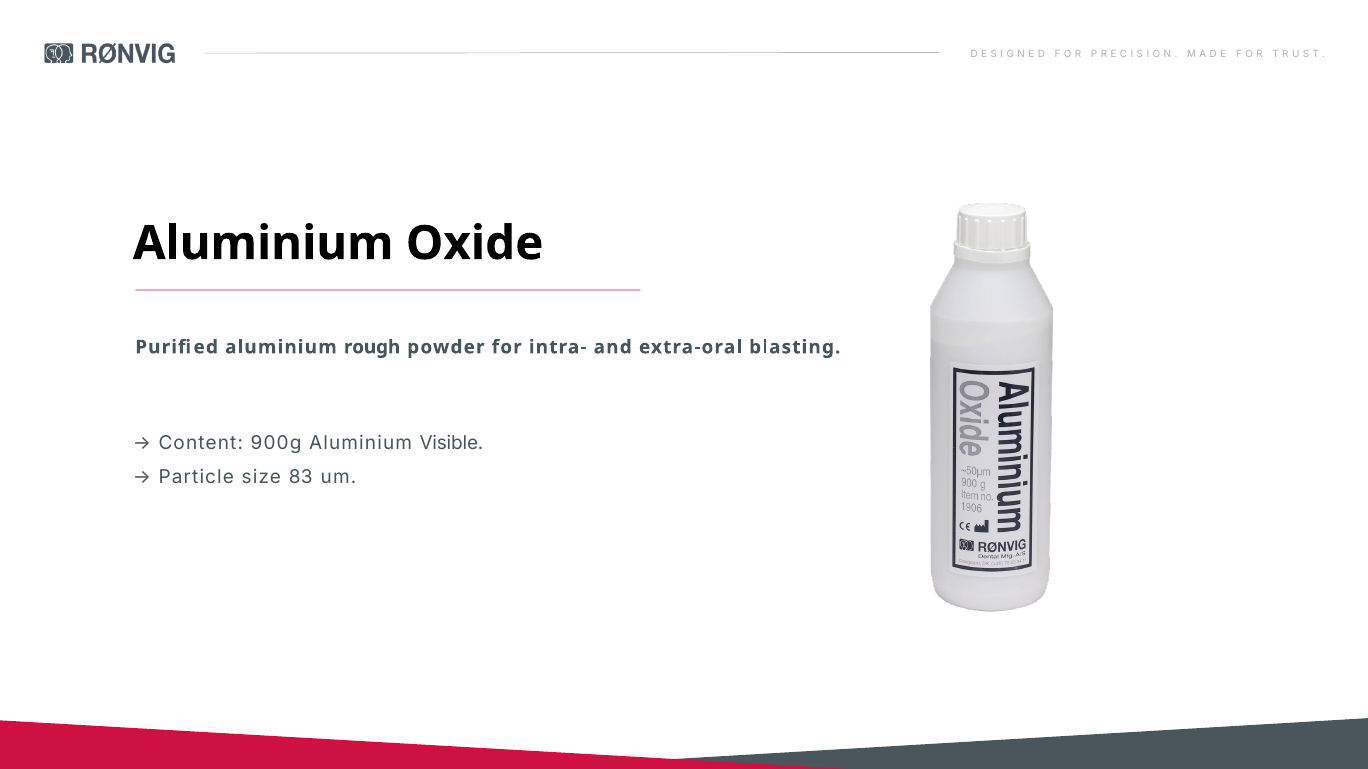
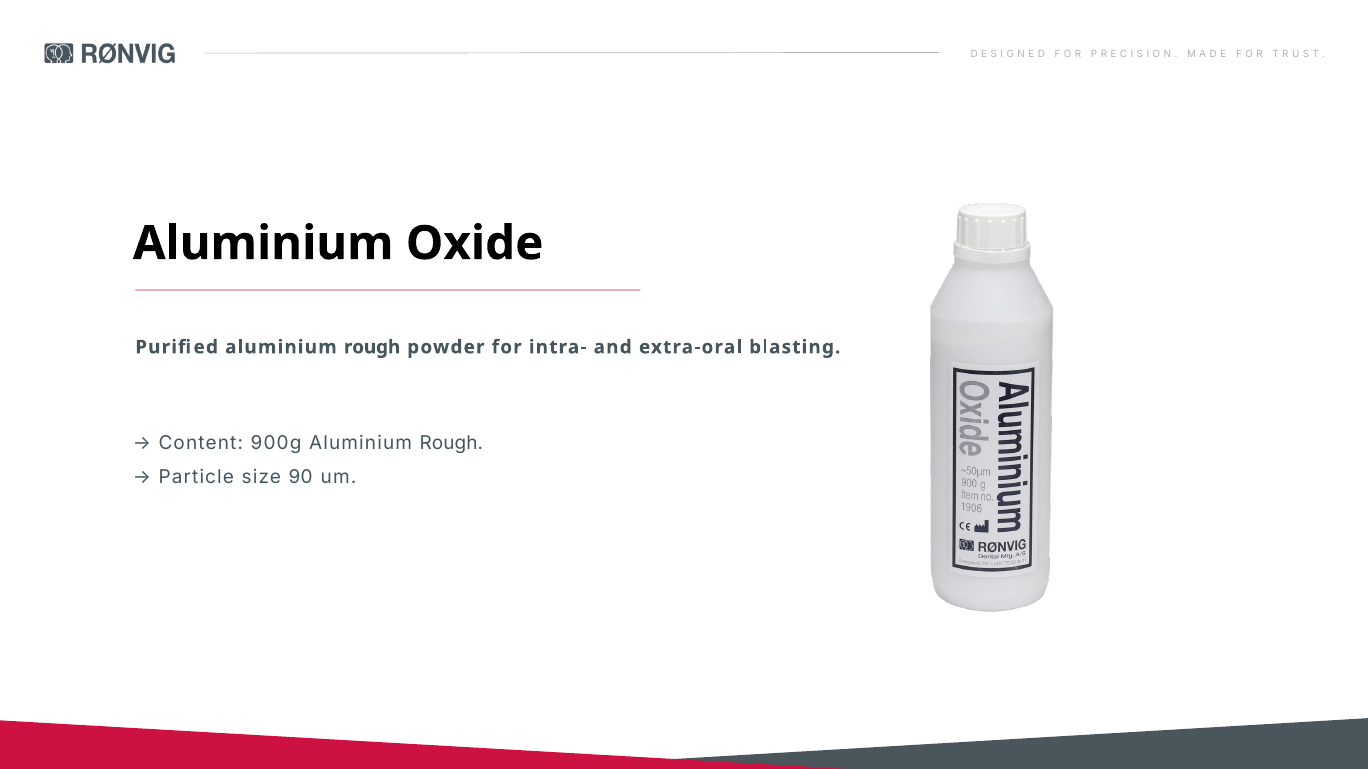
900g Aluminium Visible: Visible -> Rough (451, 443)
83: 83 -> 90 (301, 478)
